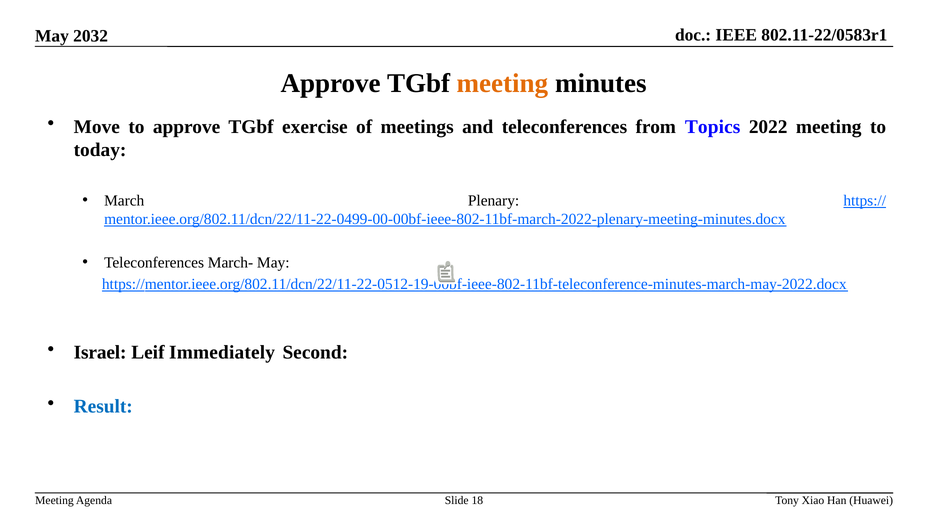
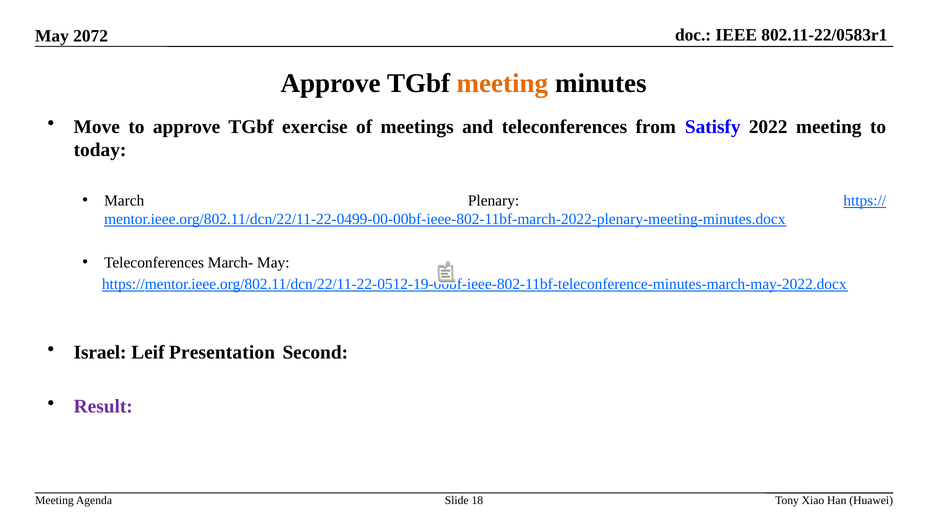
2032: 2032 -> 2072 (91, 36)
Topics: Topics -> Satisfy (713, 127)
Immediately: Immediately -> Presentation (222, 352)
Result colour: blue -> purple (103, 407)
